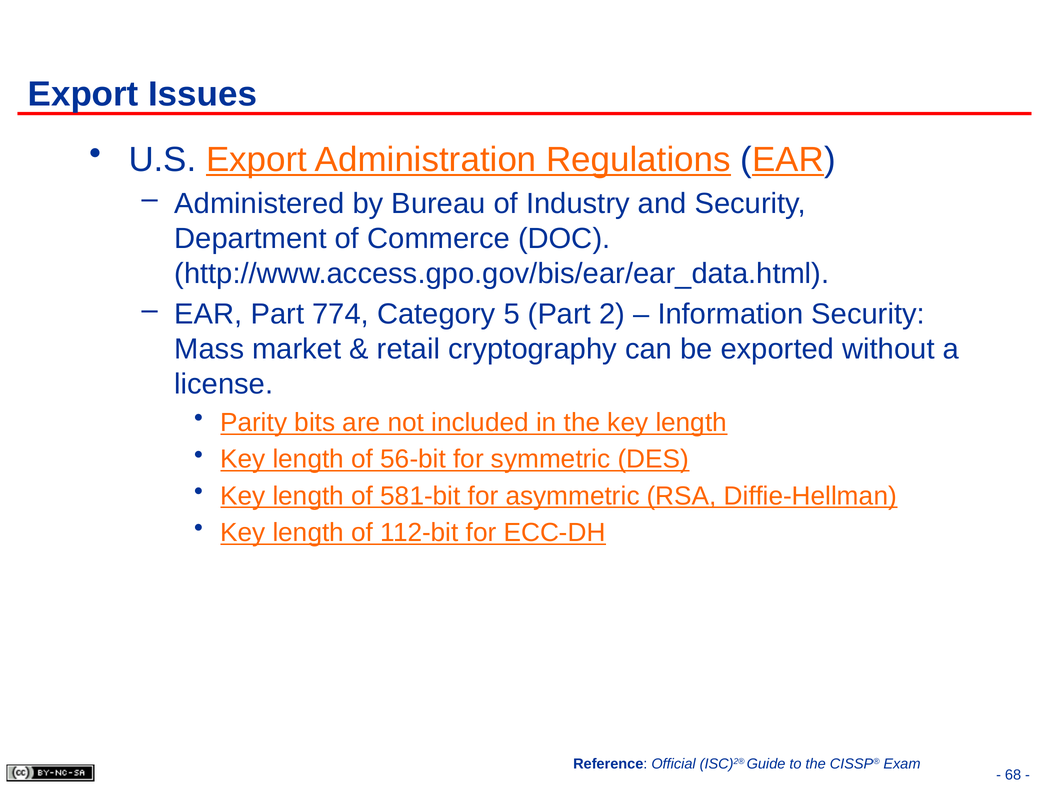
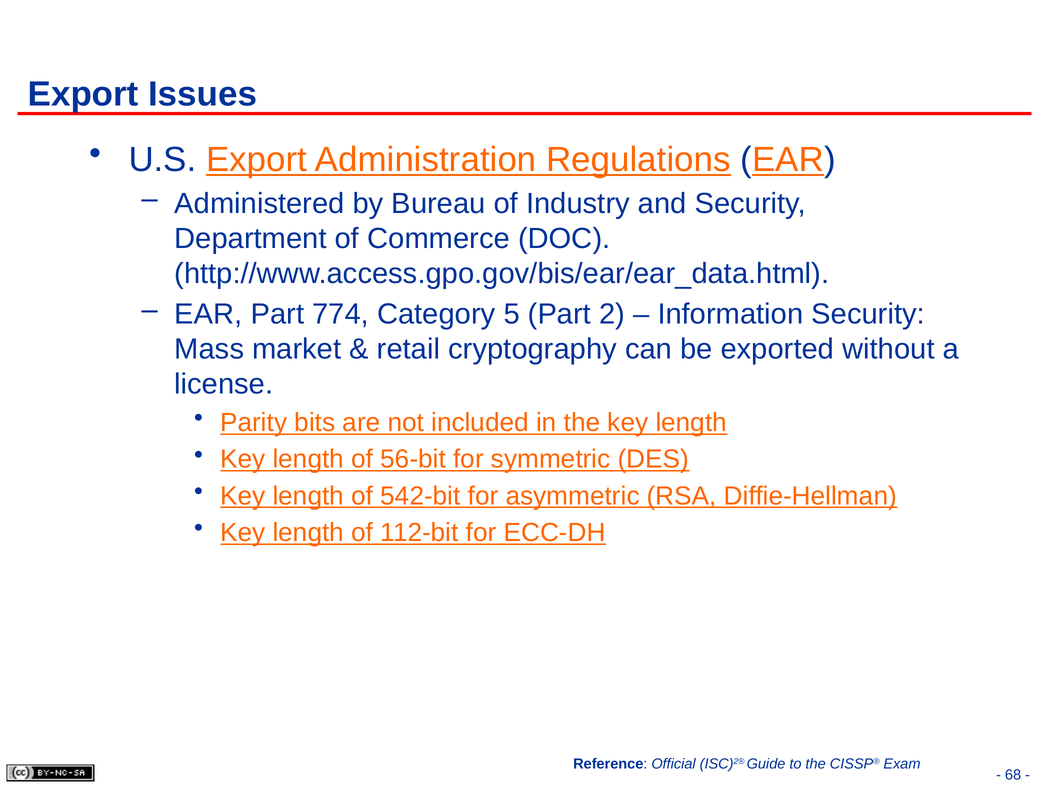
581-bit: 581-bit -> 542-bit (420, 496)
